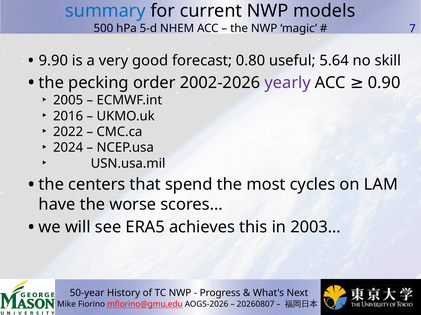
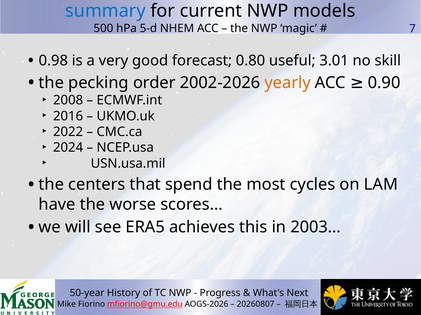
9.90: 9.90 -> 0.98 (53, 61)
5.64: 5.64 -> 3.01 (334, 61)
yearly colour: purple -> orange (288, 83)
2005: 2005 -> 2008 (68, 101)
